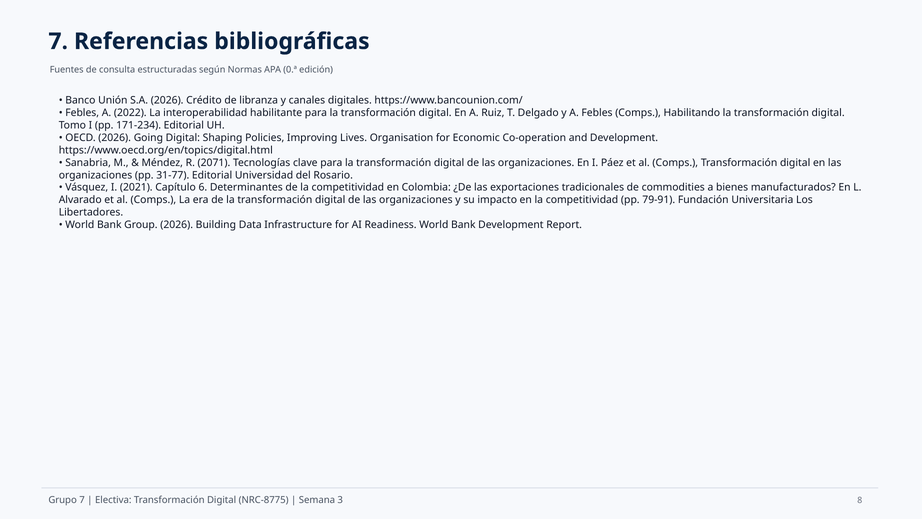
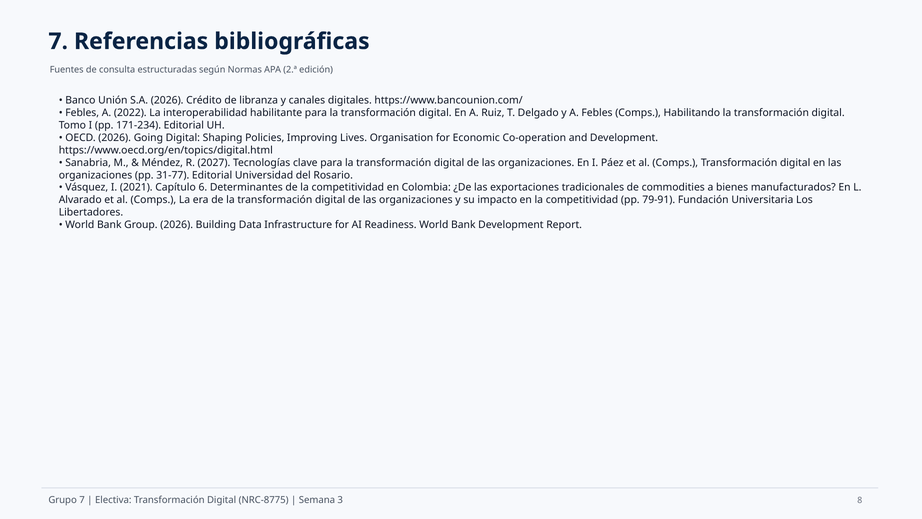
0.ª: 0.ª -> 2.ª (290, 70)
2071: 2071 -> 2027 (214, 163)
